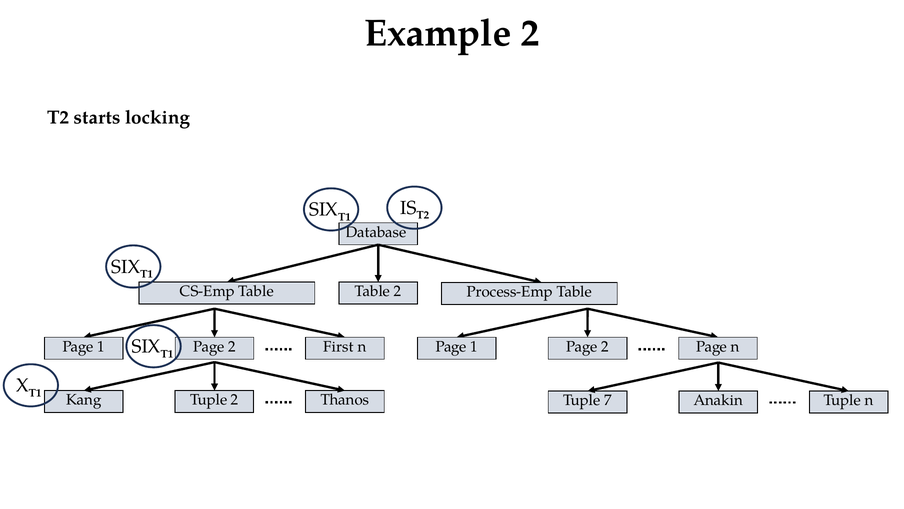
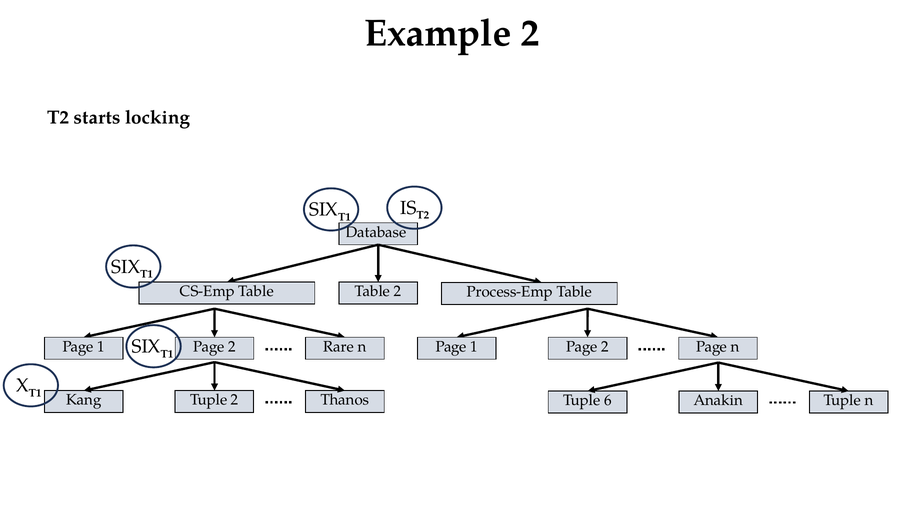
First: First -> Rare (339, 346)
7: 7 -> 6 (608, 400)
